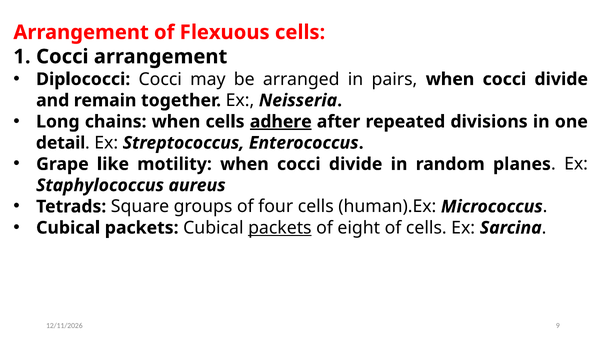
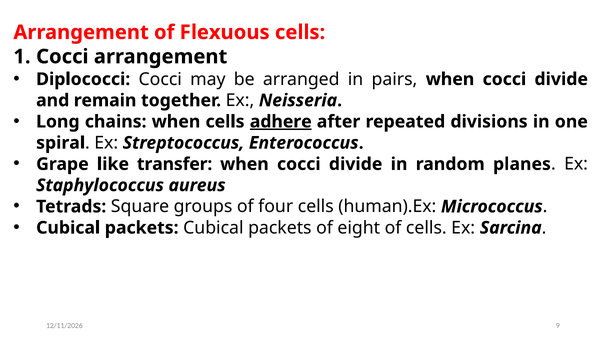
detail: detail -> spiral (61, 143)
motility: motility -> transfer (175, 164)
packets underline: present -> none (280, 228)
